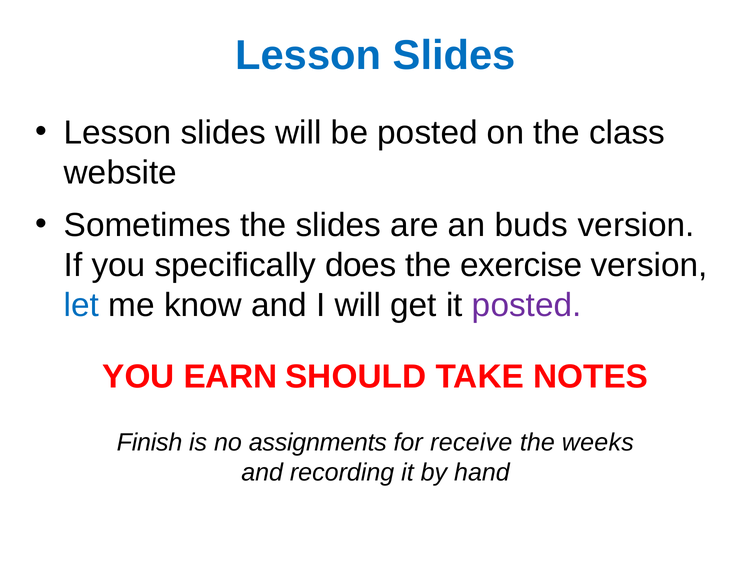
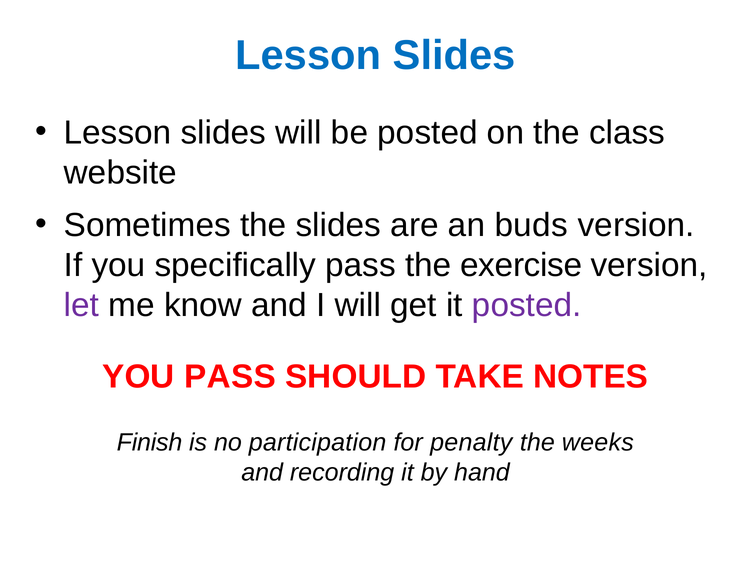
specifically does: does -> pass (361, 265)
let colour: blue -> purple (81, 305)
YOU EARN: EARN -> PASS (230, 377)
assignments: assignments -> participation (318, 443)
receive: receive -> penalty (471, 443)
